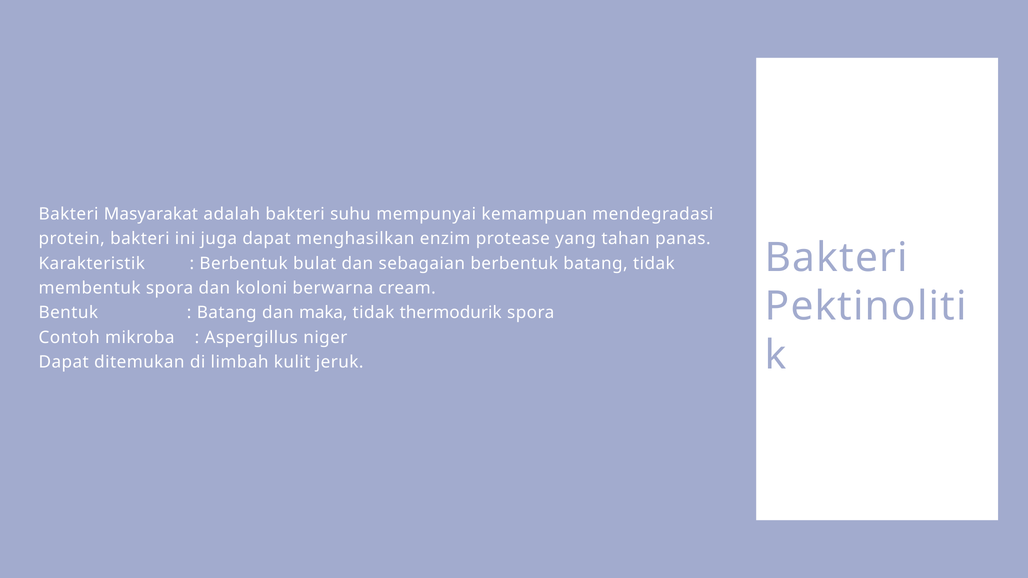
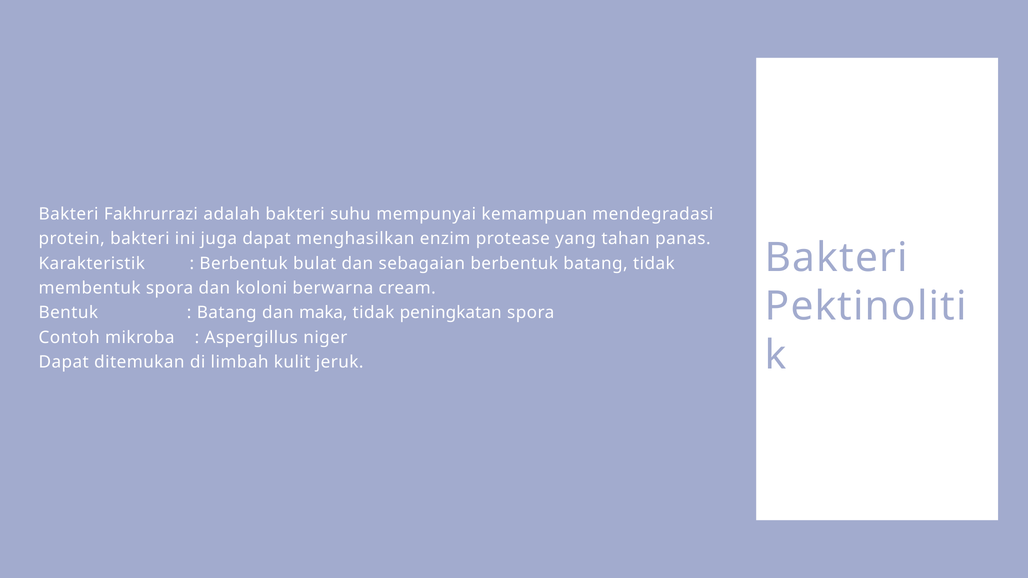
Masyarakat: Masyarakat -> Fakhrurrazi (151, 214)
thermodurik: thermodurik -> peningkatan (451, 313)
